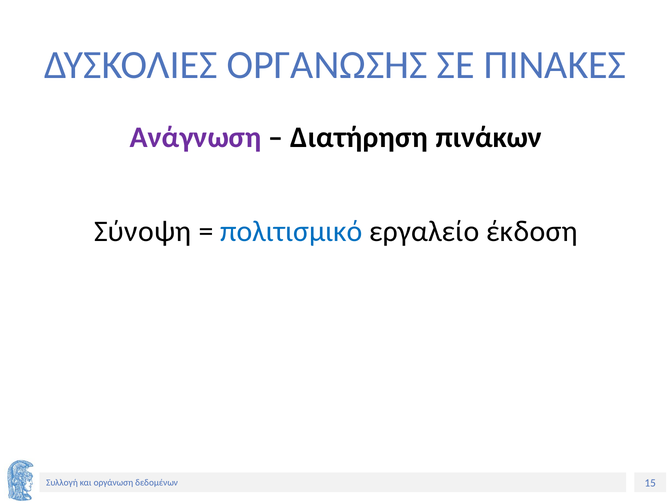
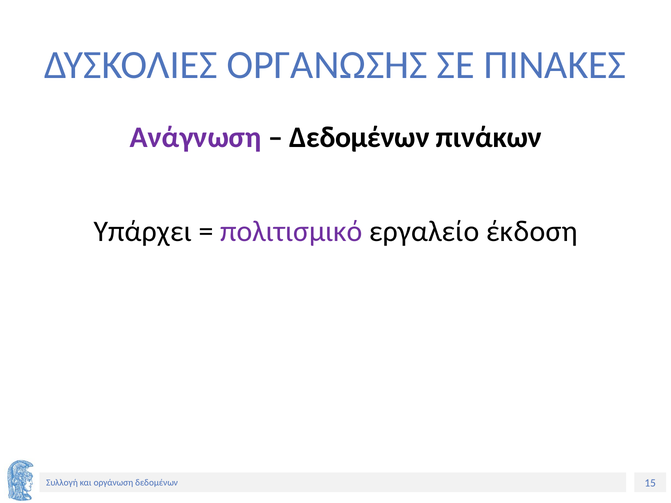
Διατήρηση: Διατήρηση -> Δεδομένων (359, 138)
Σύνοψη: Σύνοψη -> Υπάρχει (143, 232)
πολιτισμικό colour: blue -> purple (291, 232)
